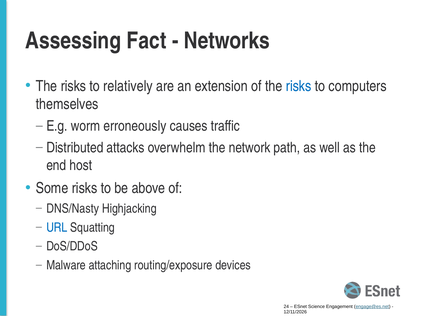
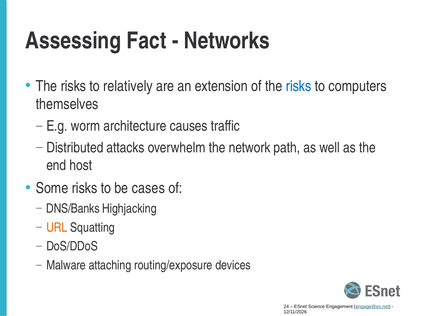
erroneously: erroneously -> architecture (135, 126)
above: above -> cases (148, 188)
DNS/Nasty: DNS/Nasty -> DNS/Banks (73, 208)
URL colour: blue -> orange (57, 227)
